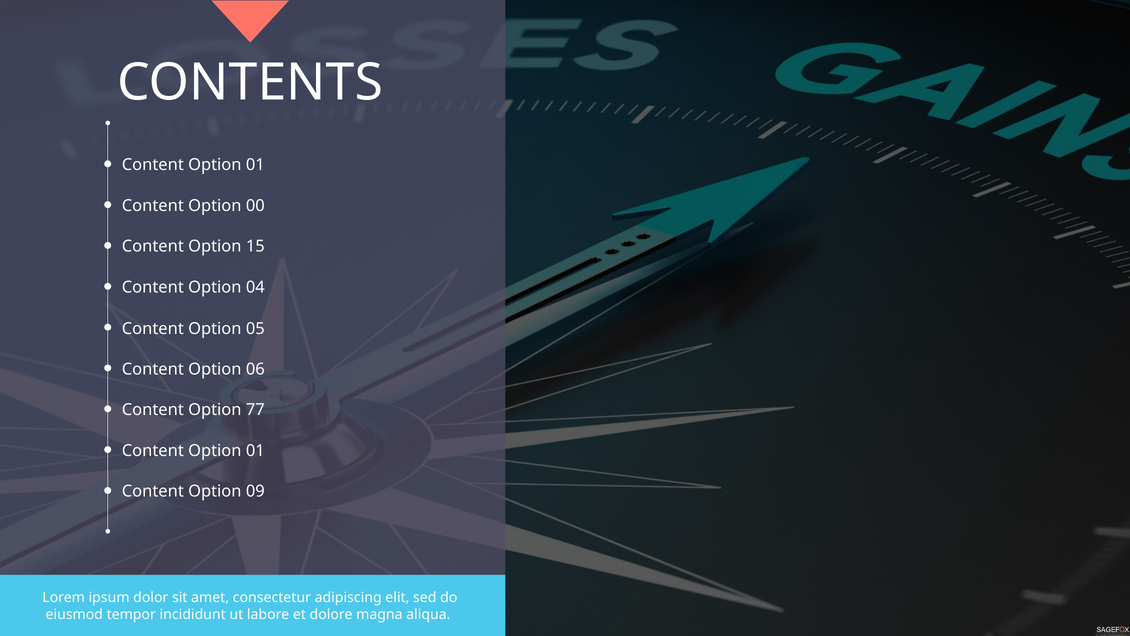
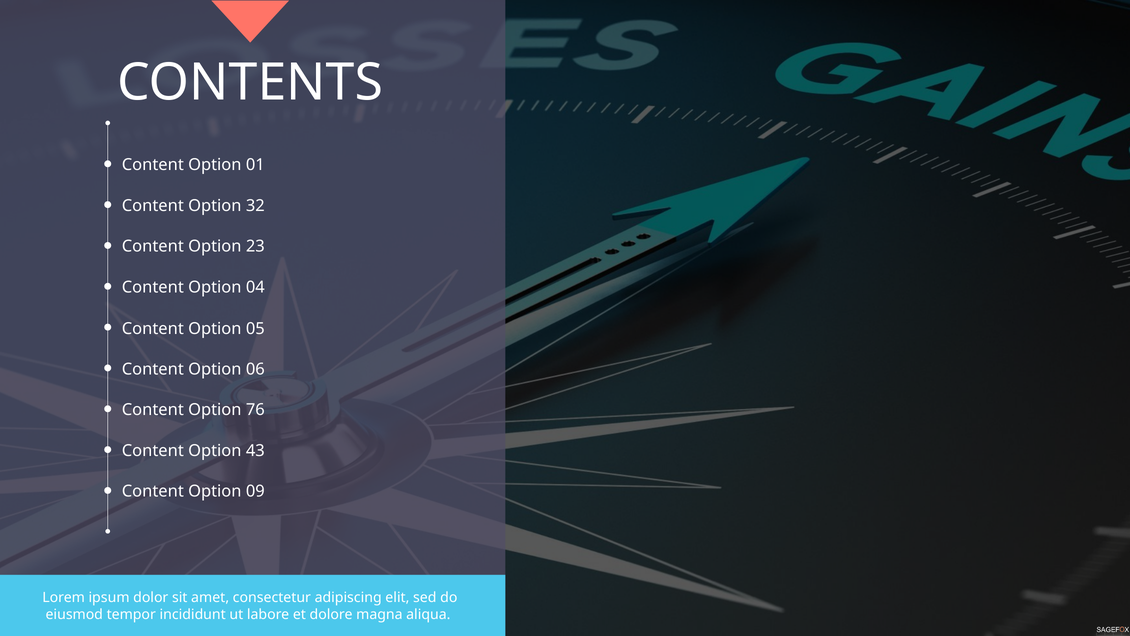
00: 00 -> 32 (255, 206)
15: 15 -> 23 (255, 246)
77: 77 -> 76 (255, 410)
01: 01 -> 43 (255, 451)
